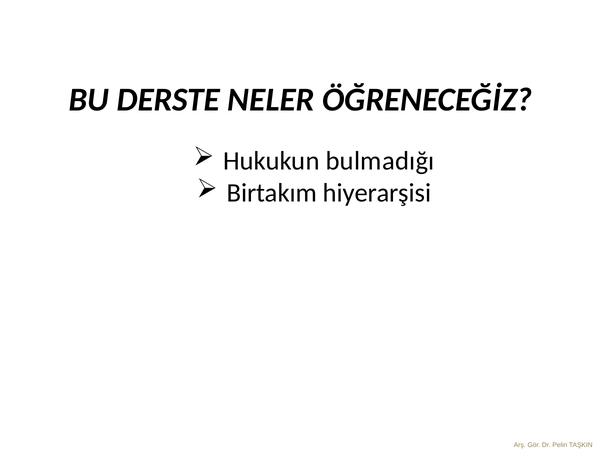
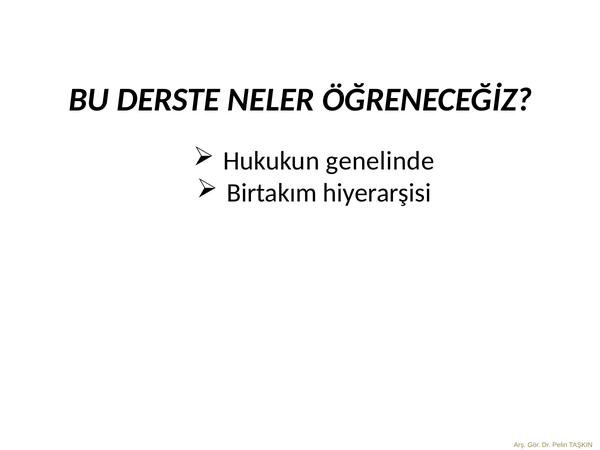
bulmadığı: bulmadığı -> genelinde (380, 161)
